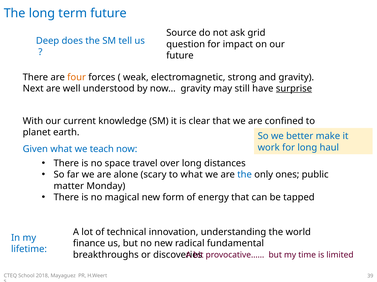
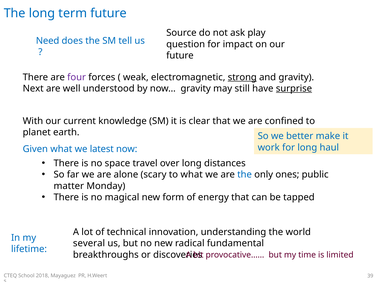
grid: grid -> play (257, 33)
Deep: Deep -> Need (48, 41)
four colour: orange -> purple (77, 77)
strong underline: none -> present (242, 77)
teach: teach -> latest (102, 149)
finance: finance -> several (89, 244)
